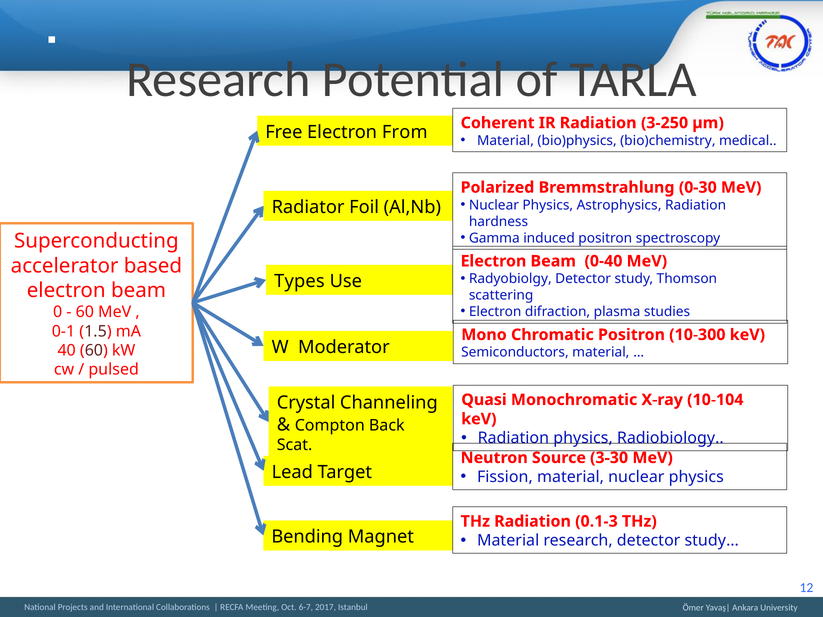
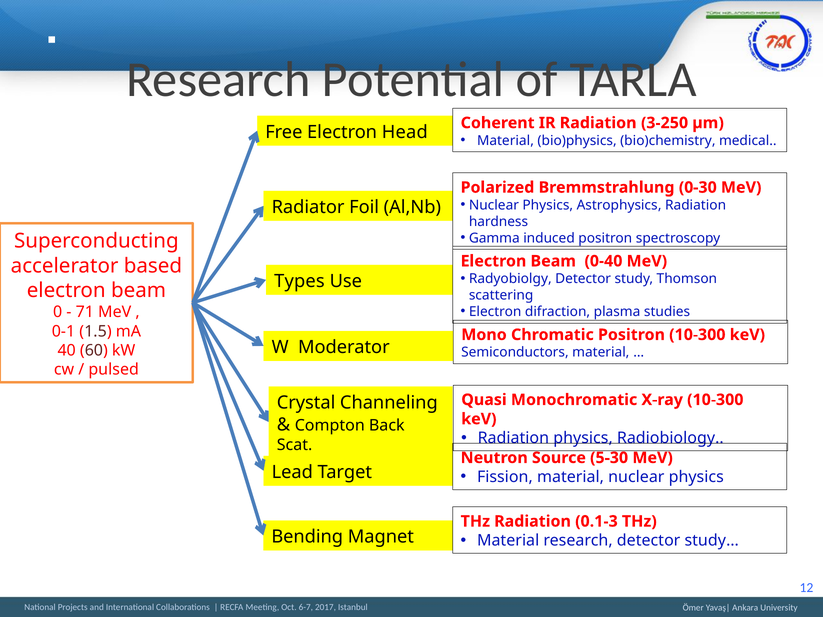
From: From -> Head (405, 132)
60: 60 -> 71 (85, 312)
X-ray 10-104: 10-104 -> 10-300 (715, 400)
3-30: 3-30 -> 5-30 (609, 458)
